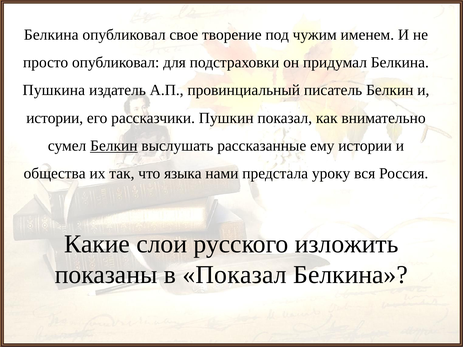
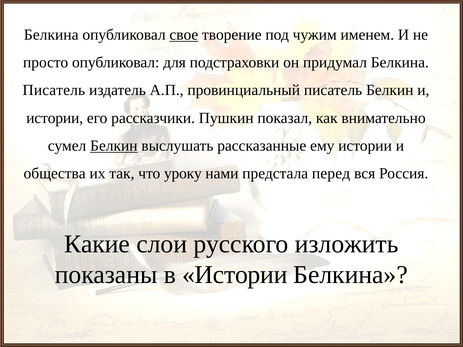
свое underline: none -> present (184, 35)
Пушкина: Пушкина -> Писатель (54, 90)
языка: языка -> уроку (183, 174)
уроку: уроку -> перед (331, 174)
в Показал: Показал -> Истории (235, 275)
